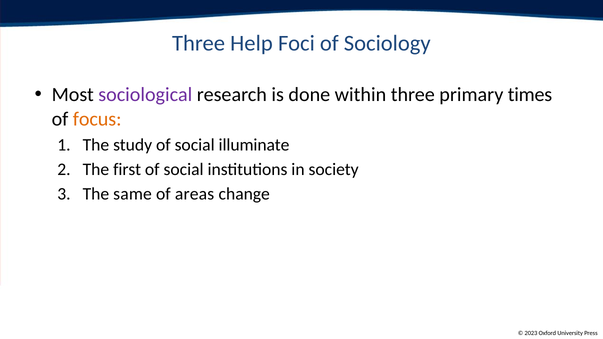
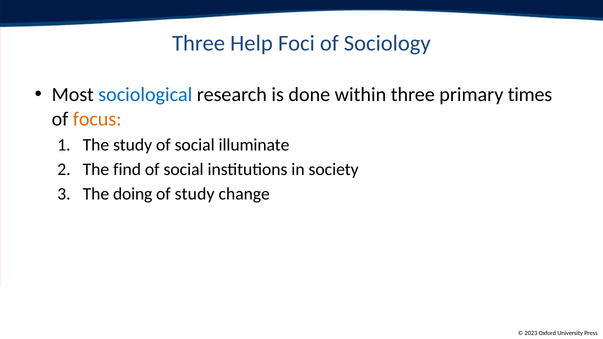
sociological colour: purple -> blue (145, 95)
first: first -> find (127, 170)
same: same -> doing (133, 194)
of areas: areas -> study (195, 194)
